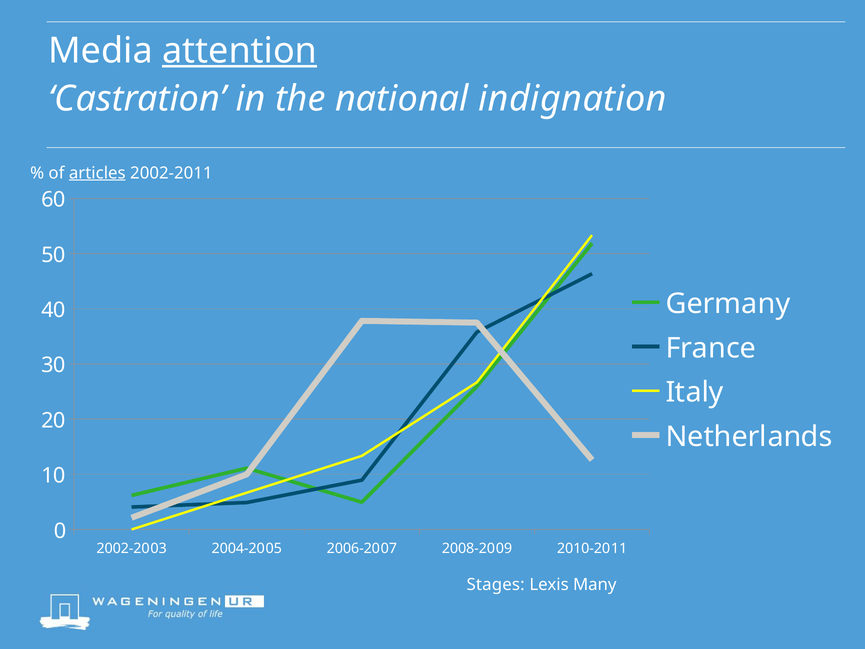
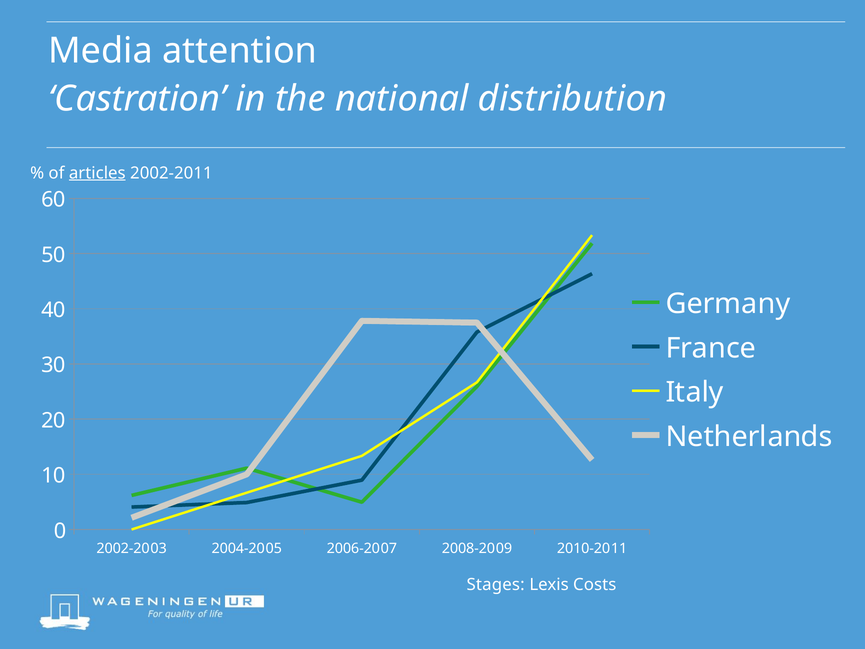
attention underline: present -> none (240, 51)
indignation: indignation -> distribution (573, 99)
Many: Many -> Costs (595, 584)
